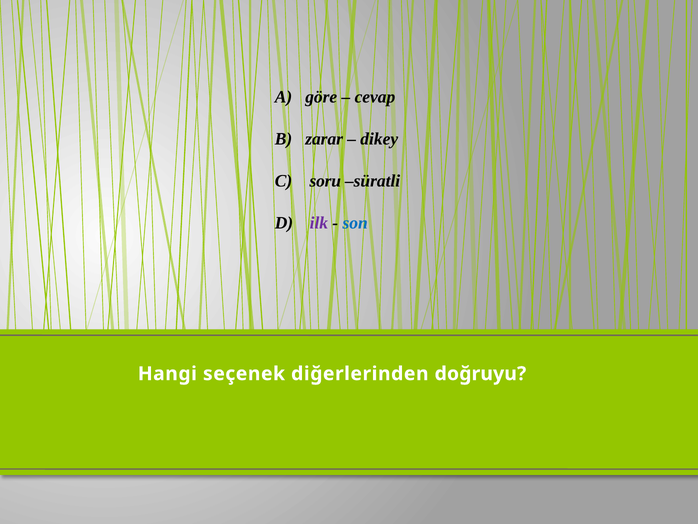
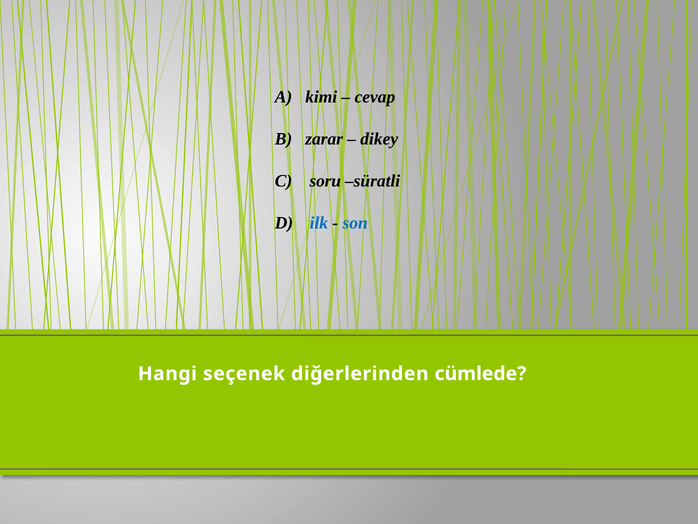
göre: göre -> kimi (321, 97)
ilk colour: purple -> blue (319, 223)
doğruyu: doğruyu -> cümlede (480, 373)
